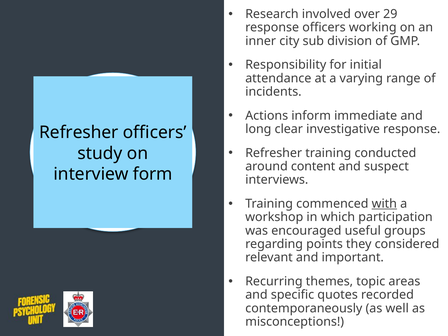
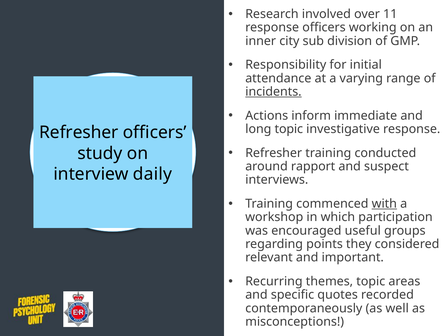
29: 29 -> 11 (390, 14)
incidents underline: none -> present (273, 92)
long clear: clear -> topic (289, 129)
content: content -> rapport (313, 166)
form: form -> daily (153, 174)
